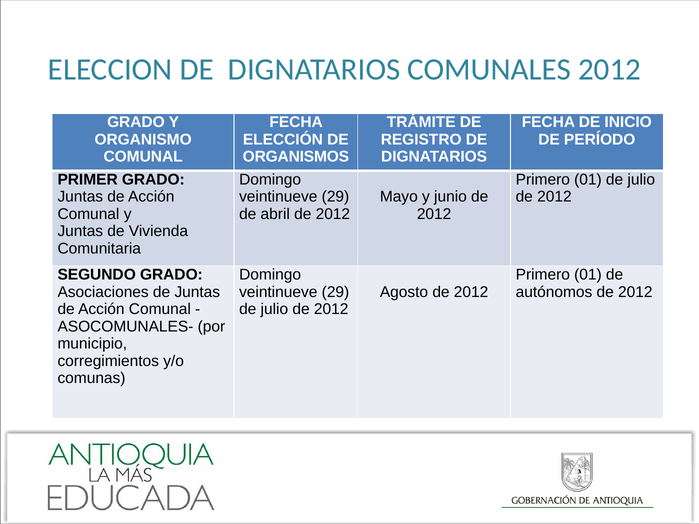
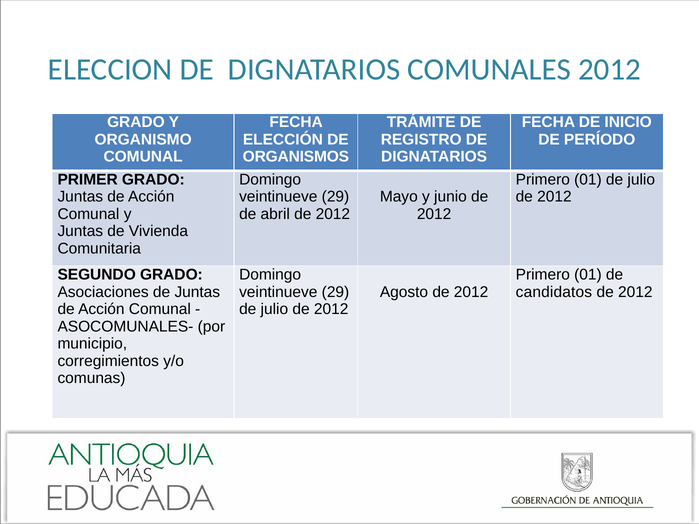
autónomos: autónomos -> candidatos (554, 292)
